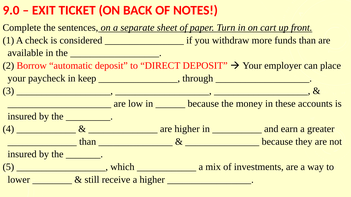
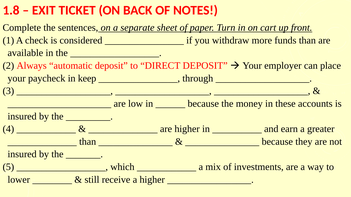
9.0: 9.0 -> 1.8 (11, 10)
Borrow: Borrow -> Always (32, 66)
